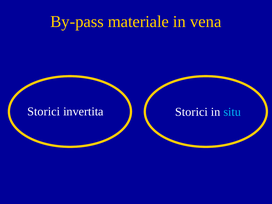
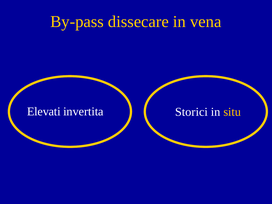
materiale: materiale -> dissecare (138, 22)
Storici: Storici -> Elevati (44, 111)
situ colour: light blue -> yellow (232, 112)
